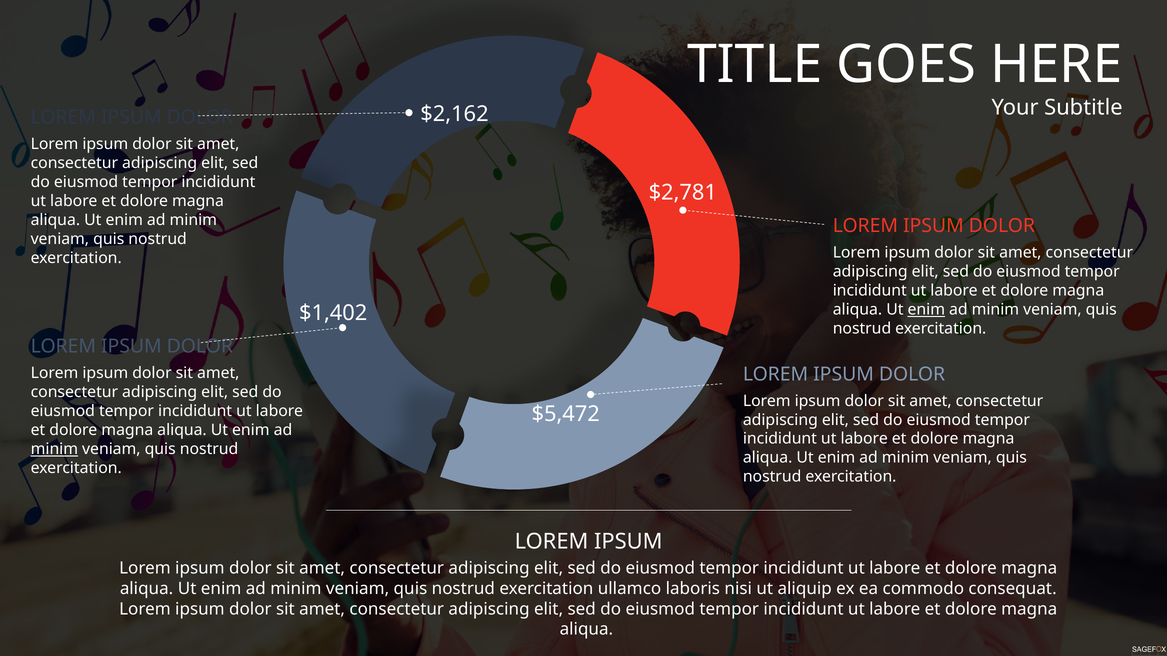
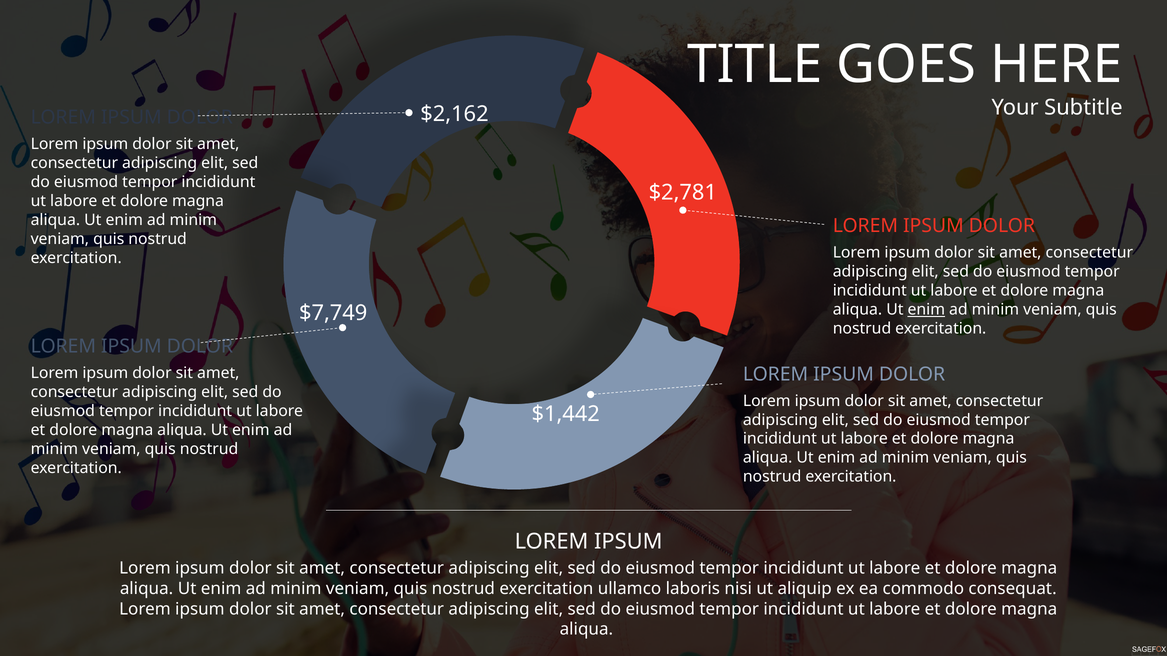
$1,402: $1,402 -> $7,749 (333, 313)
$5,472: $5,472 -> $1,442 (566, 415)
minim underline: present -> none (54, 449)
